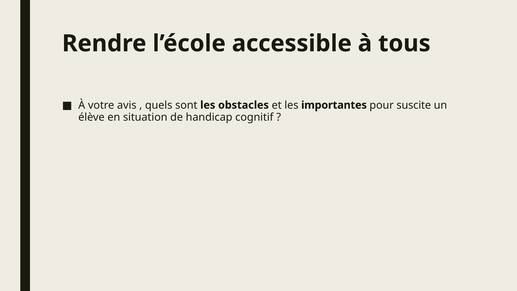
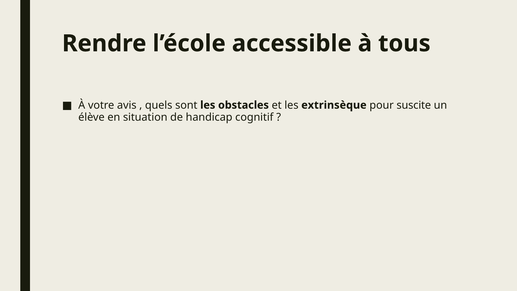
importantes: importantes -> extrinsèque (334, 105)
